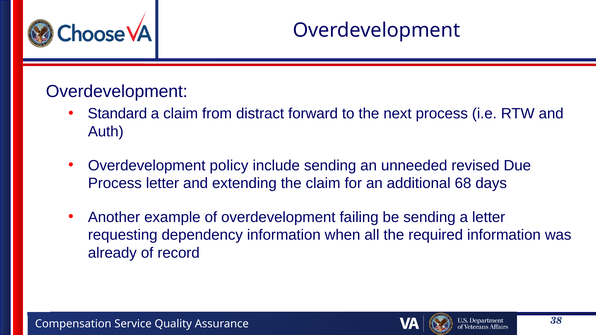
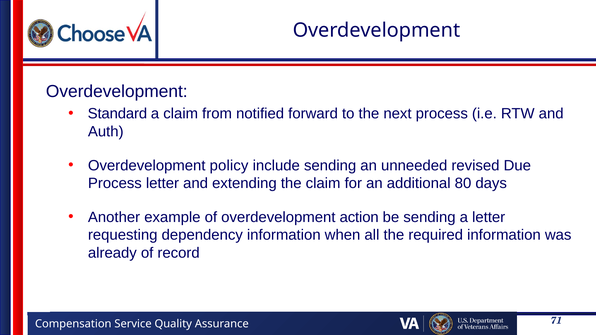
distract: distract -> notified (260, 114)
68: 68 -> 80 (463, 183)
failing: failing -> action (359, 217)
38: 38 -> 71 (556, 321)
